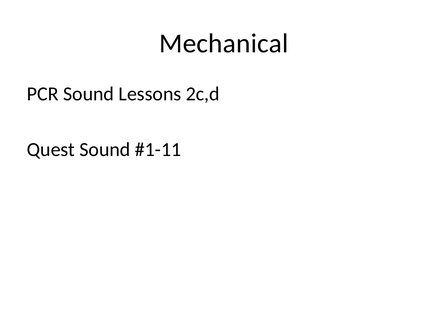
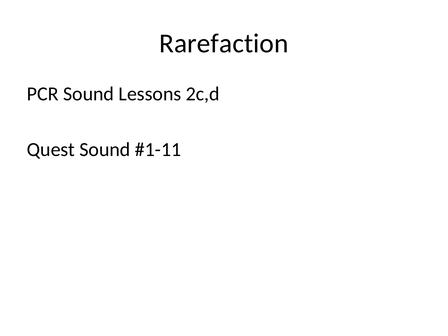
Mechanical: Mechanical -> Rarefaction (224, 43)
